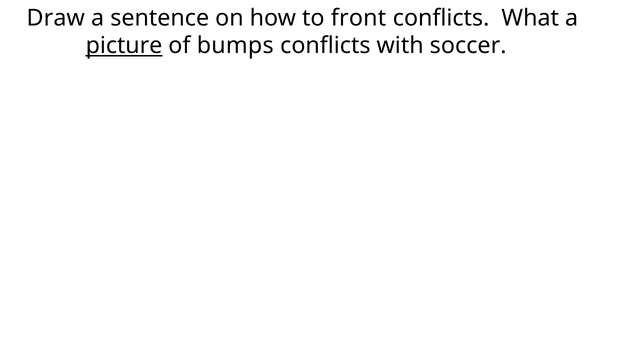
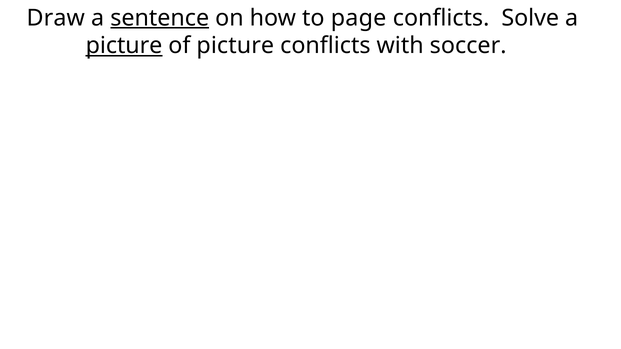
sentence underline: none -> present (160, 18)
front: front -> page (359, 18)
What: What -> Solve (530, 18)
of bumps: bumps -> picture (235, 46)
